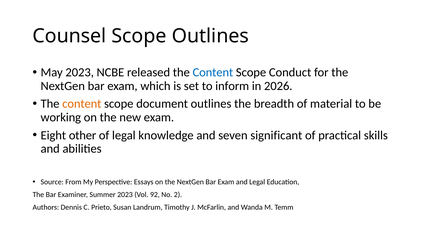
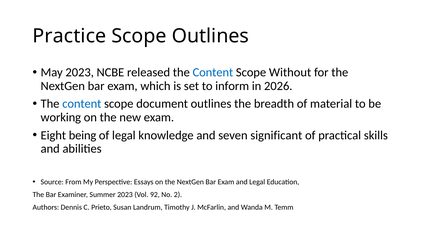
Counsel: Counsel -> Practice (69, 36)
Conduct: Conduct -> Without (290, 72)
content colour: orange -> blue (82, 104)
other: other -> being (83, 135)
